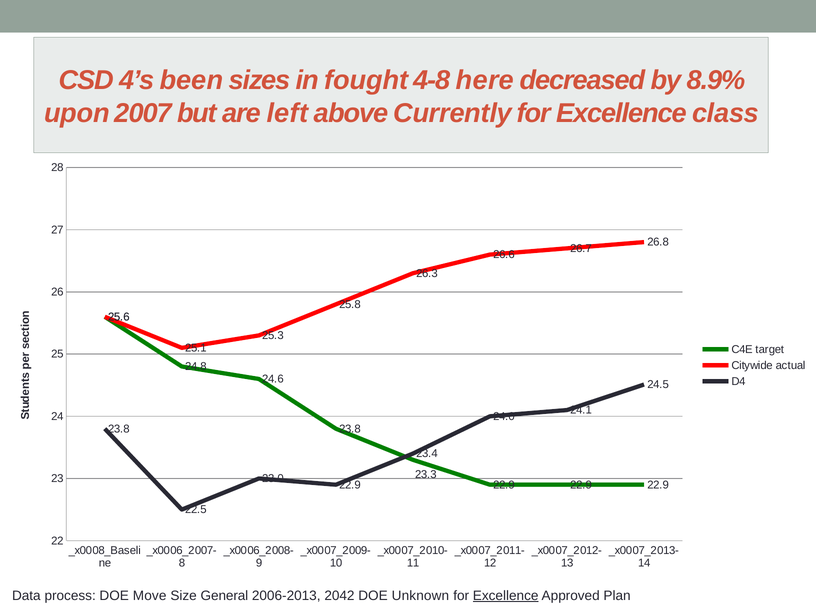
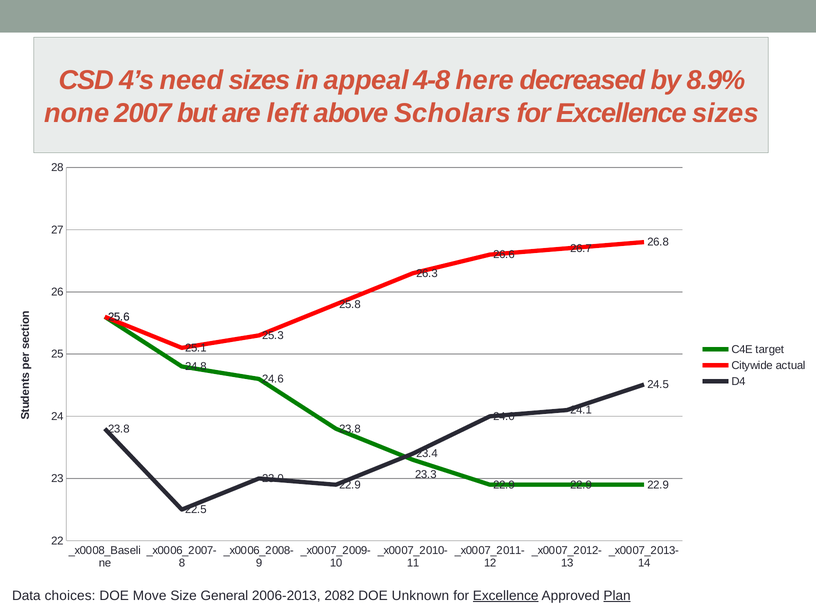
been: been -> need (191, 80)
fought: fought -> appeal (366, 80)
upon: upon -> none (77, 113)
Currently: Currently -> Scholars (452, 113)
Excellence class: class -> sizes (725, 113)
process: process -> choices (70, 596)
2042: 2042 -> 2082 (339, 596)
Plan underline: none -> present (617, 596)
